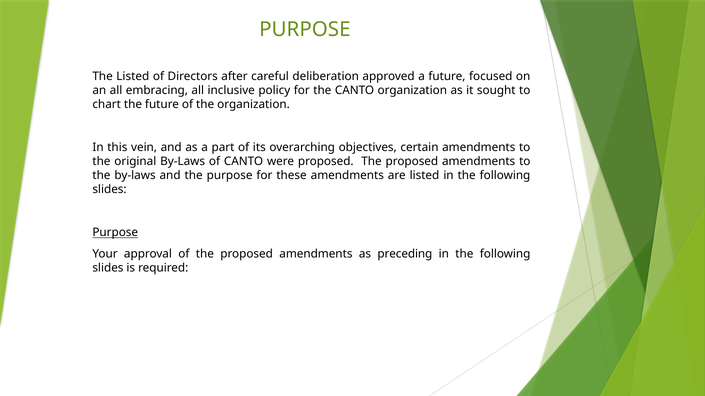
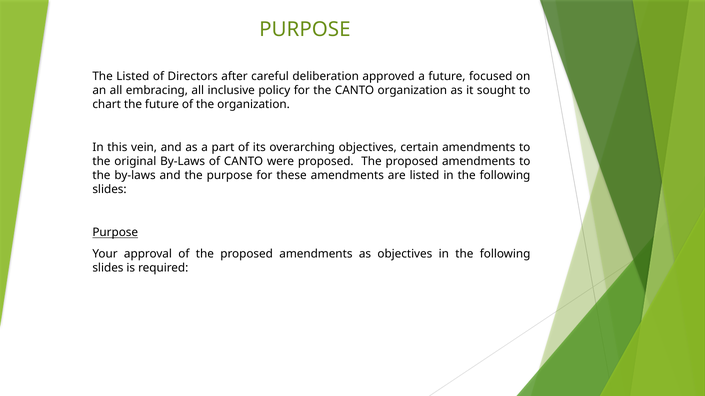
as preceding: preceding -> objectives (405, 254)
